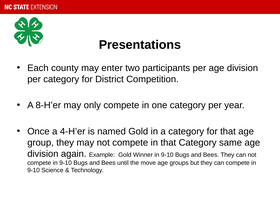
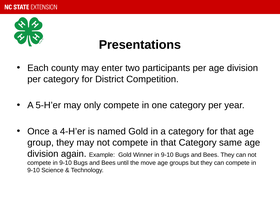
8-H’er: 8-H’er -> 5-H’er (48, 105)
